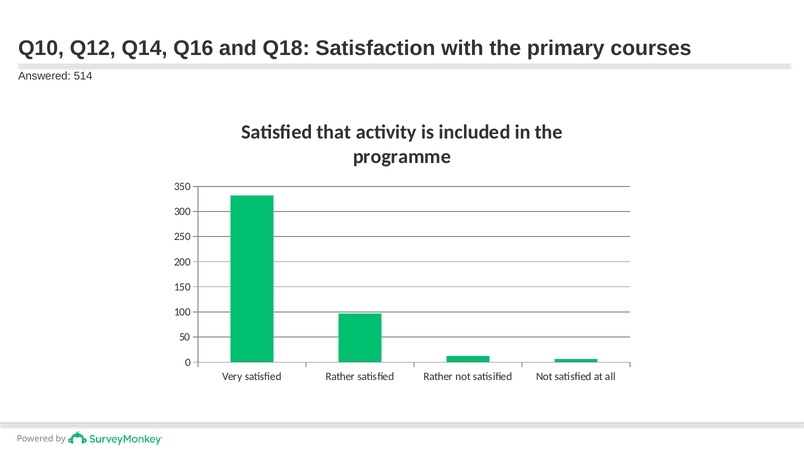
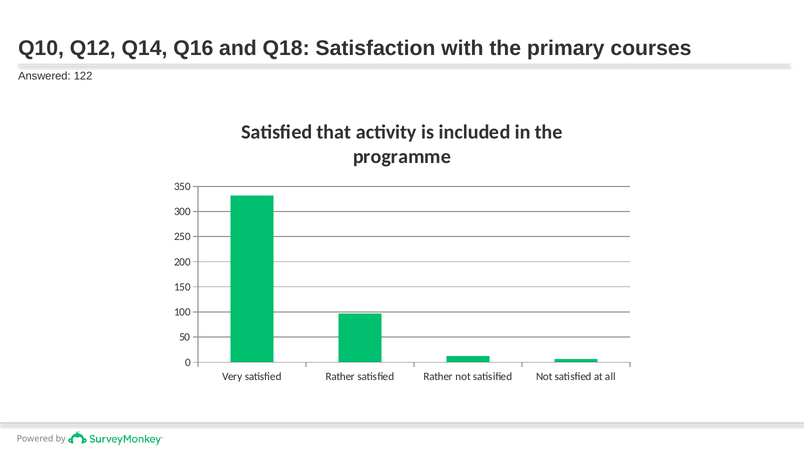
514: 514 -> 122 (83, 76)
